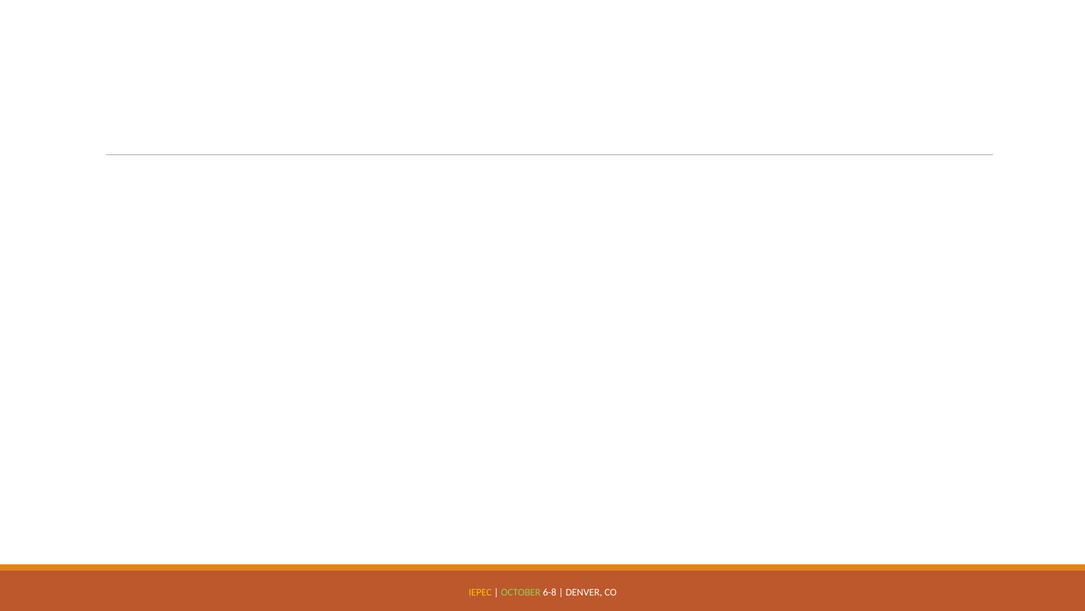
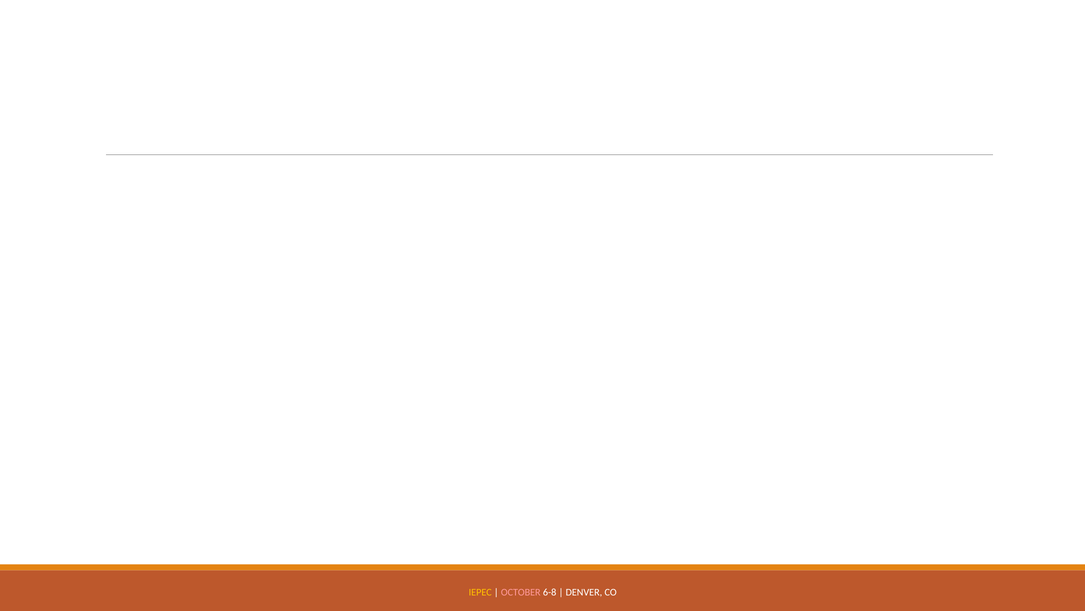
OCTOBER colour: light green -> pink (521, 592)
